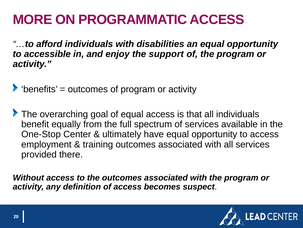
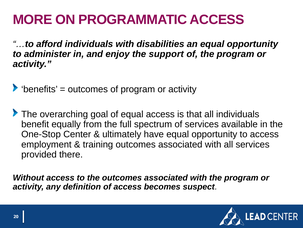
accessible: accessible -> administer (47, 54)
